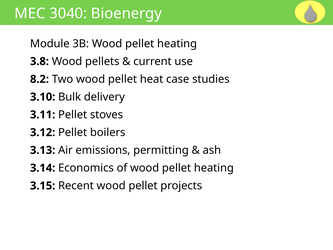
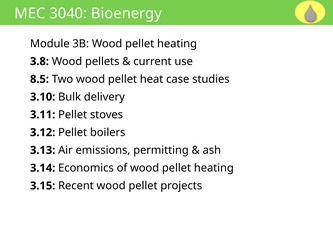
8.2: 8.2 -> 8.5 (39, 79)
